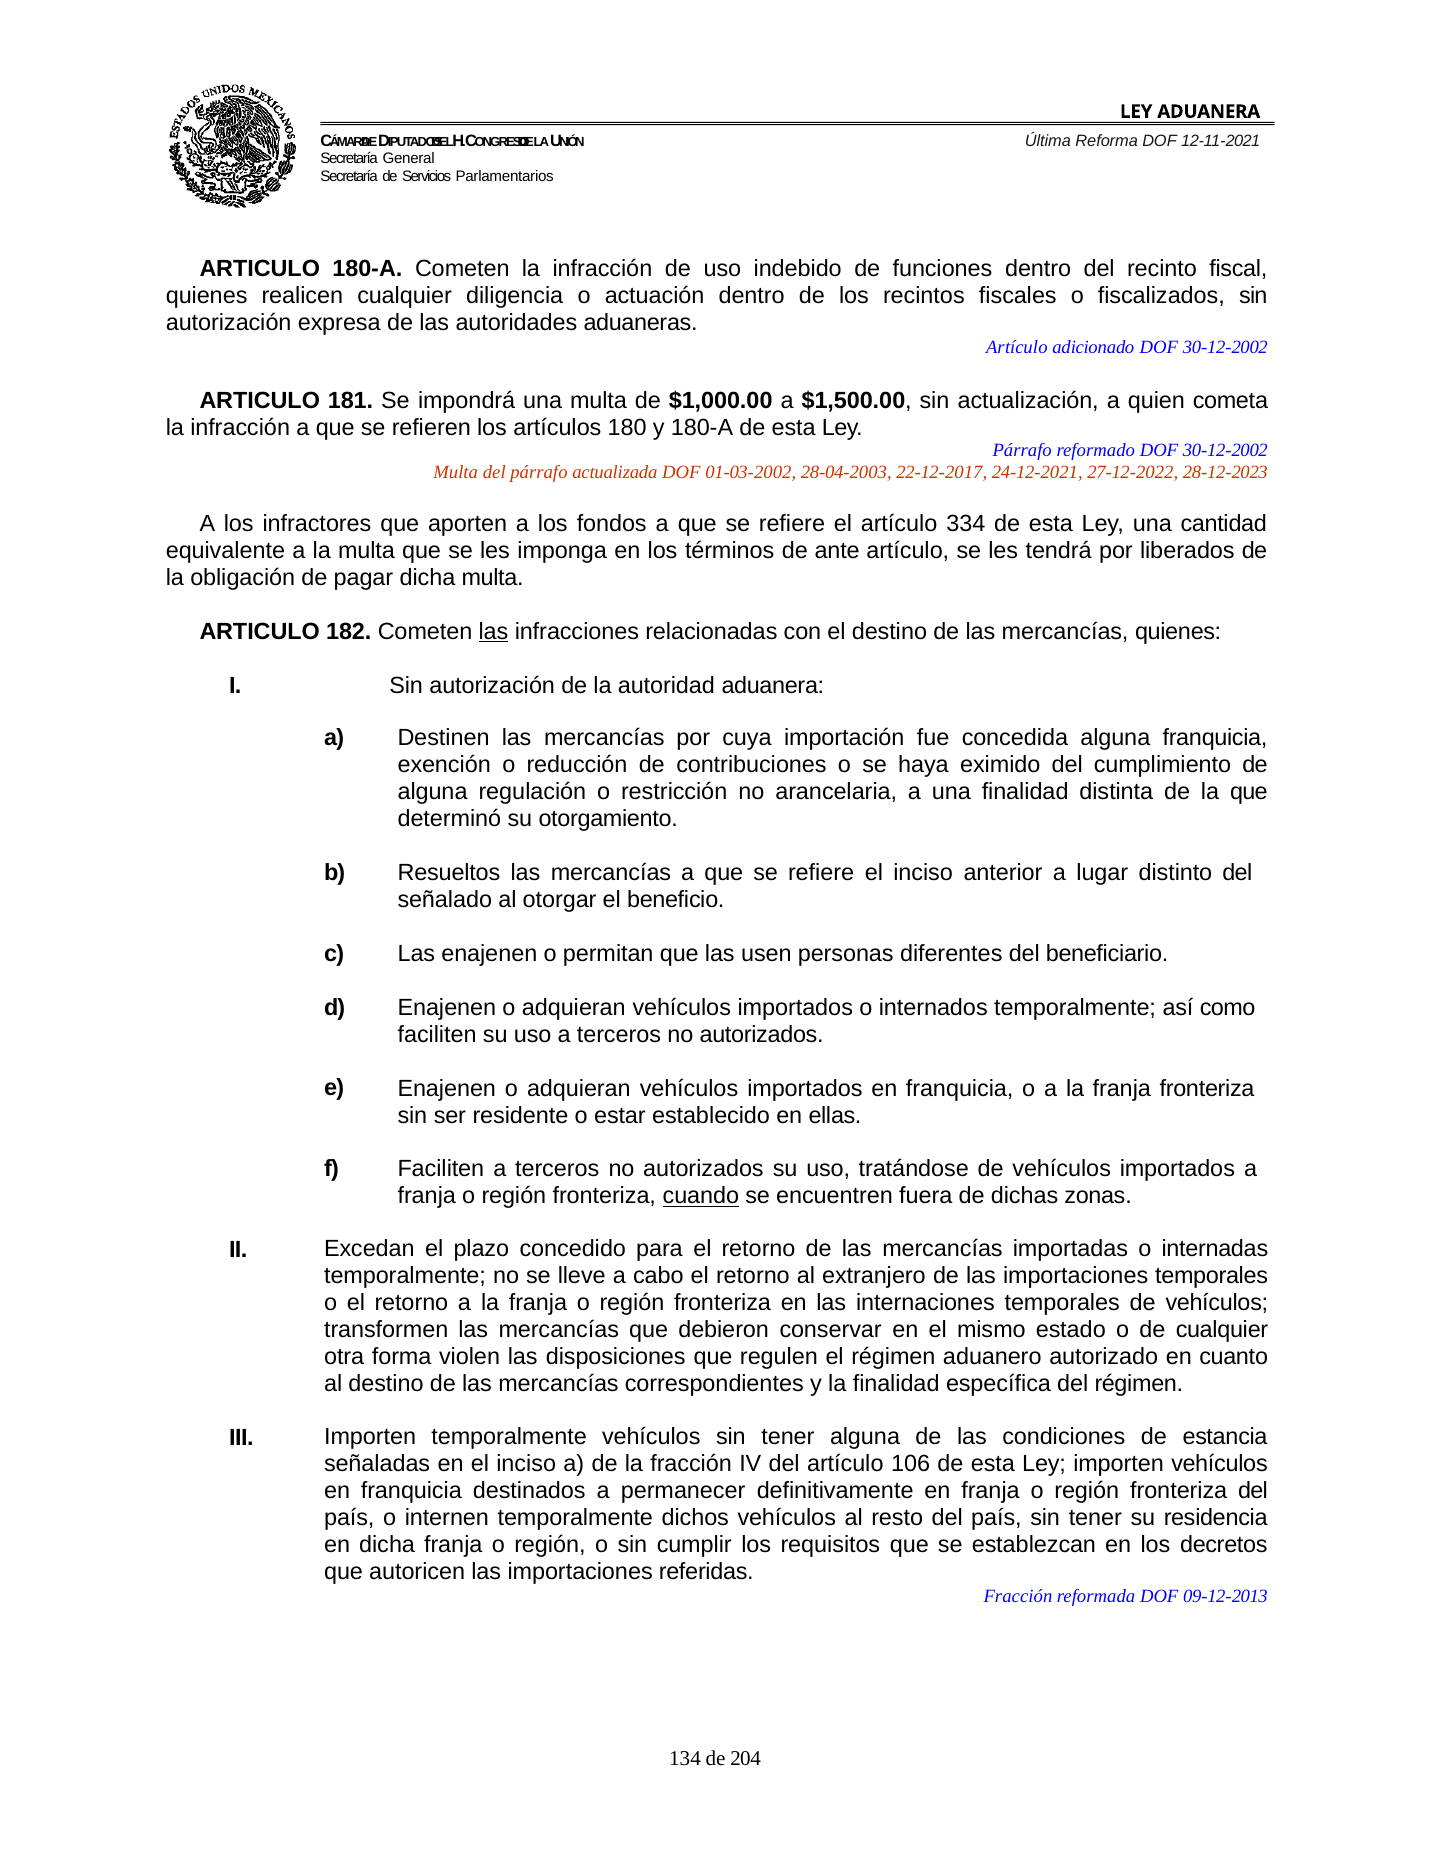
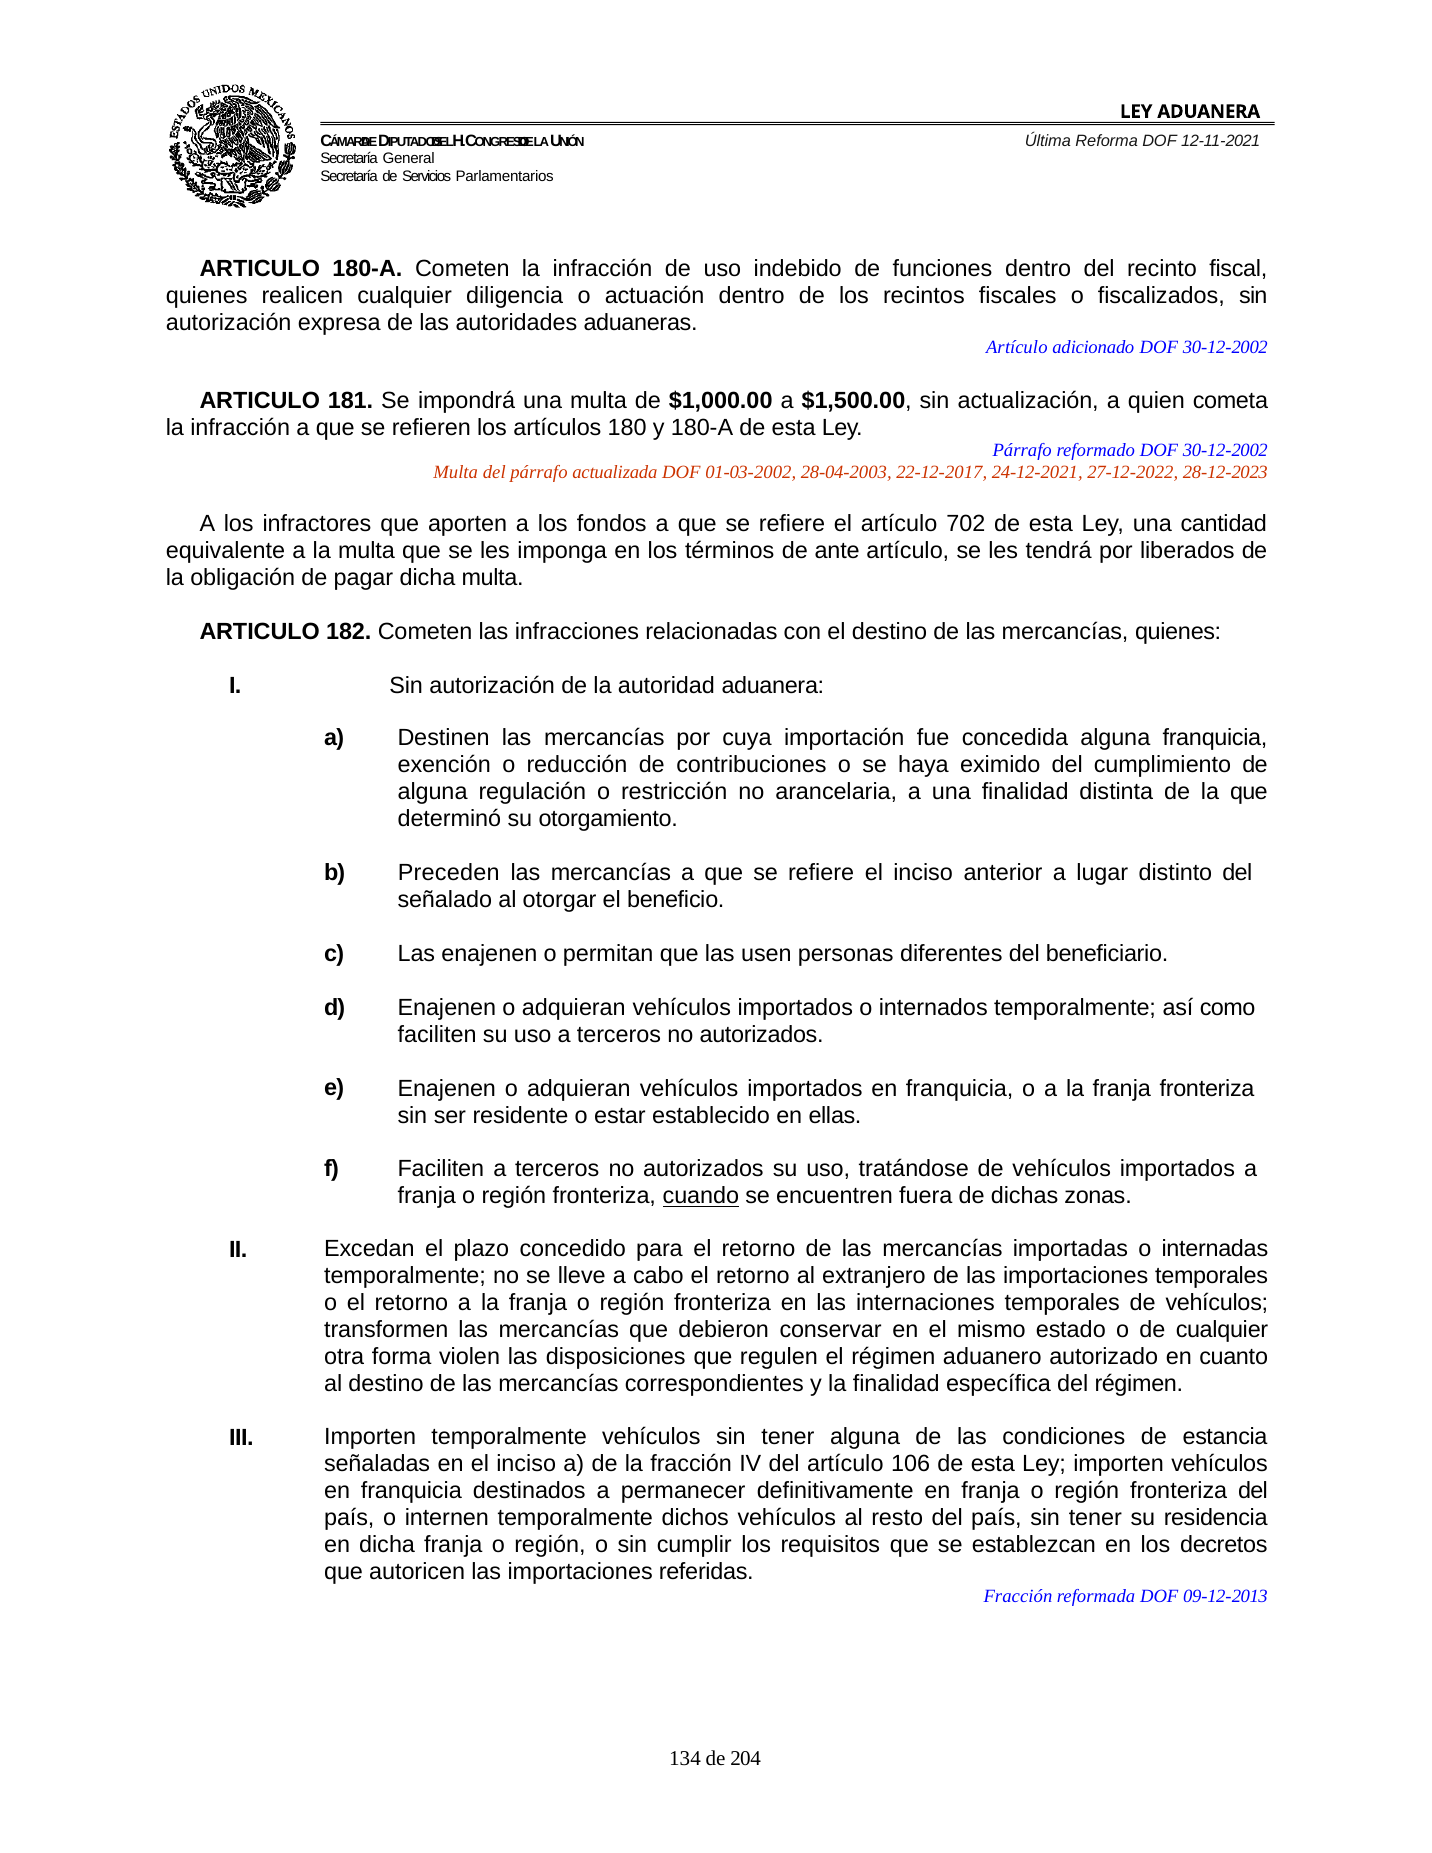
334: 334 -> 702 (966, 524)
las underline: present -> none (493, 632)
Resueltos: Resueltos -> Preceden (449, 873)
